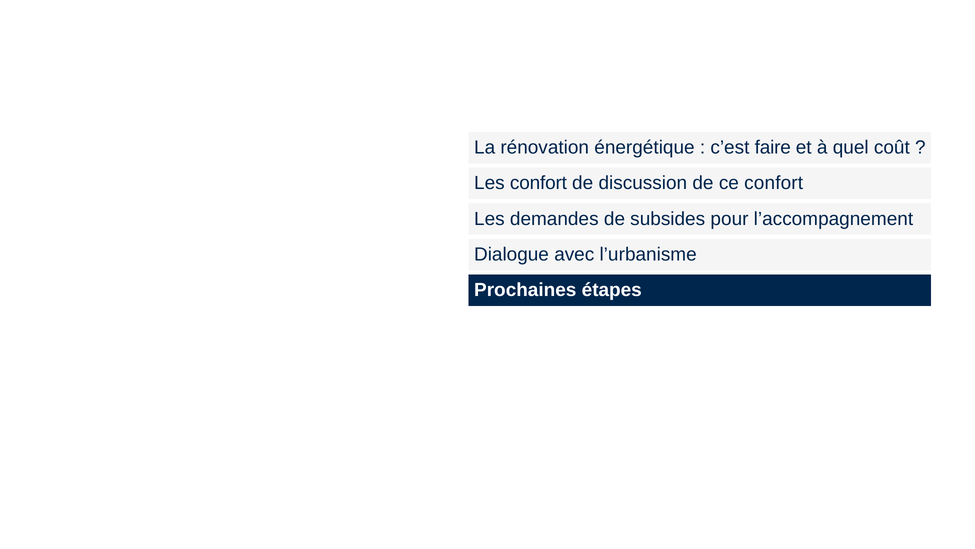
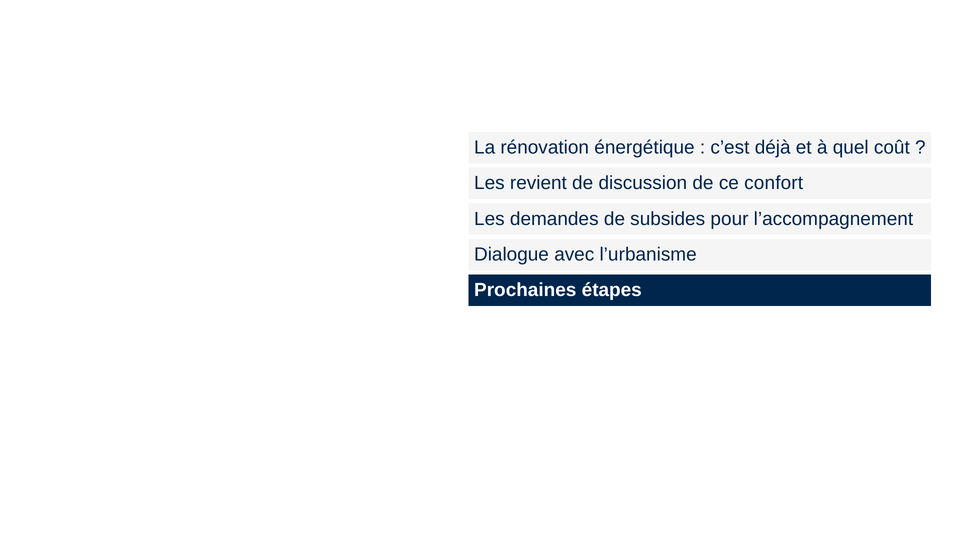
faire: faire -> déjà (773, 147)
Les confort: confort -> revient (538, 183)
